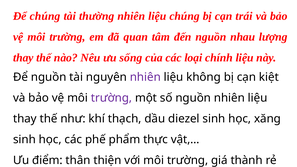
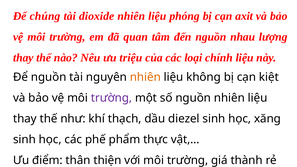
thường: thường -> dioxide (97, 16)
liệu chúng: chúng -> phóng (185, 16)
trái: trái -> axit (244, 16)
sống: sống -> triệu (131, 58)
nhiên colour: purple -> orange (145, 77)
